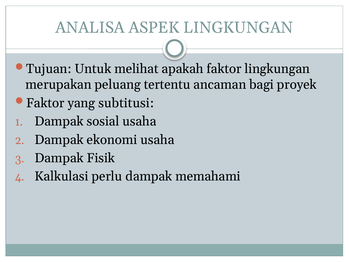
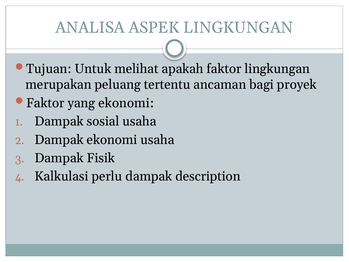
yang subtitusi: subtitusi -> ekonomi (126, 103)
memahami: memahami -> description (208, 176)
